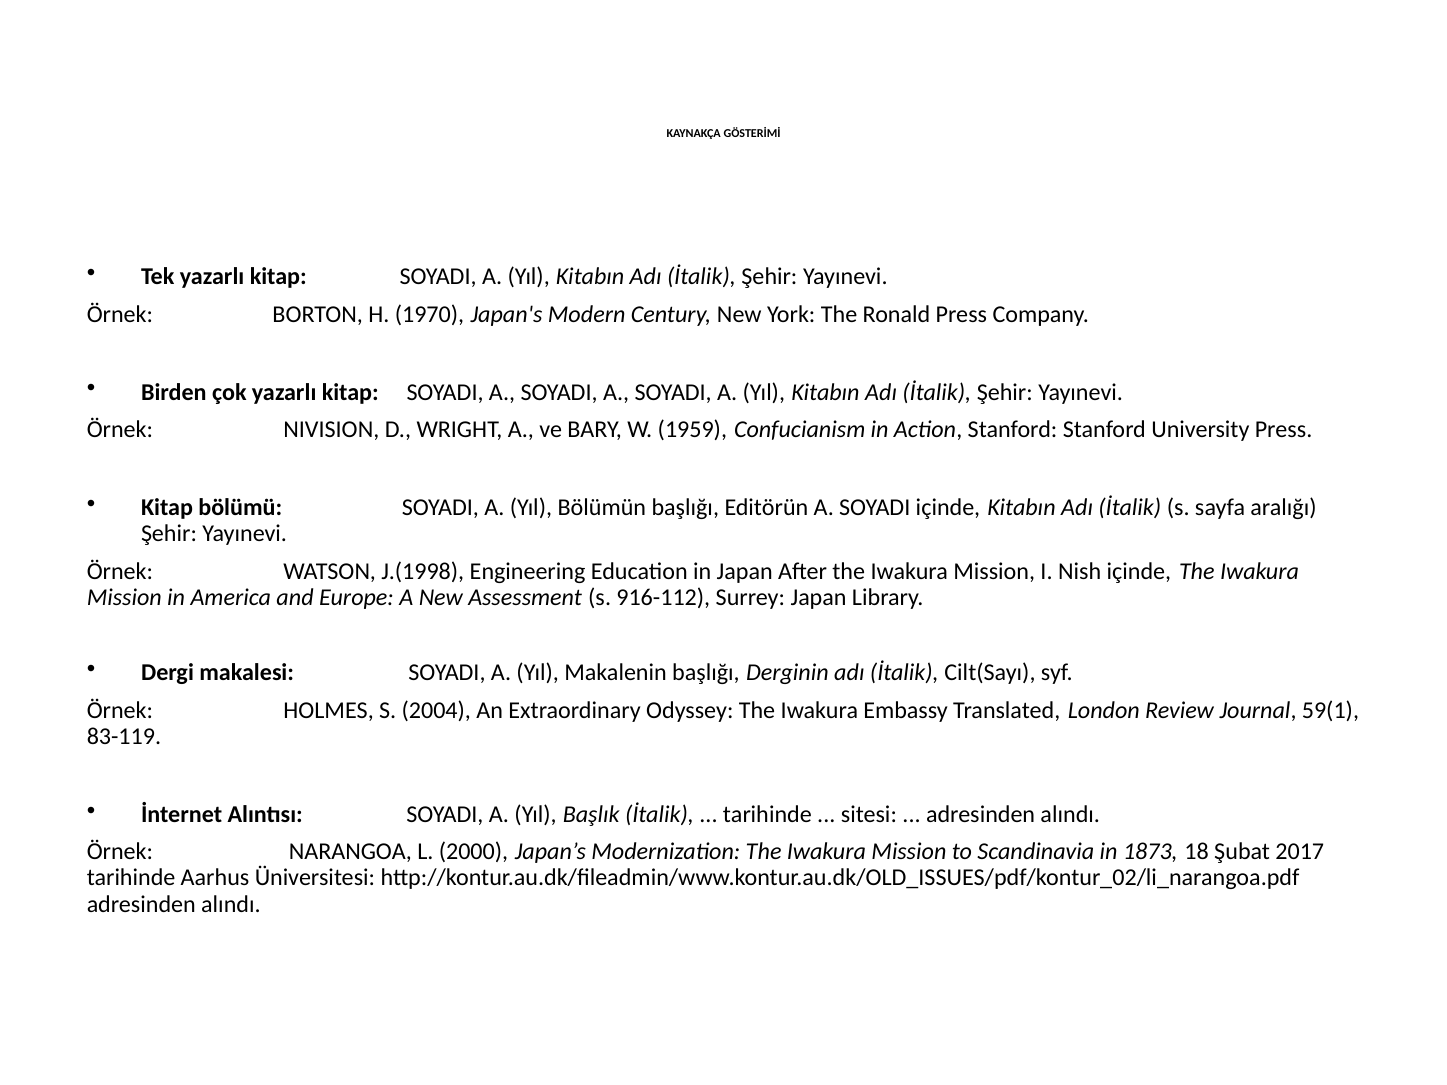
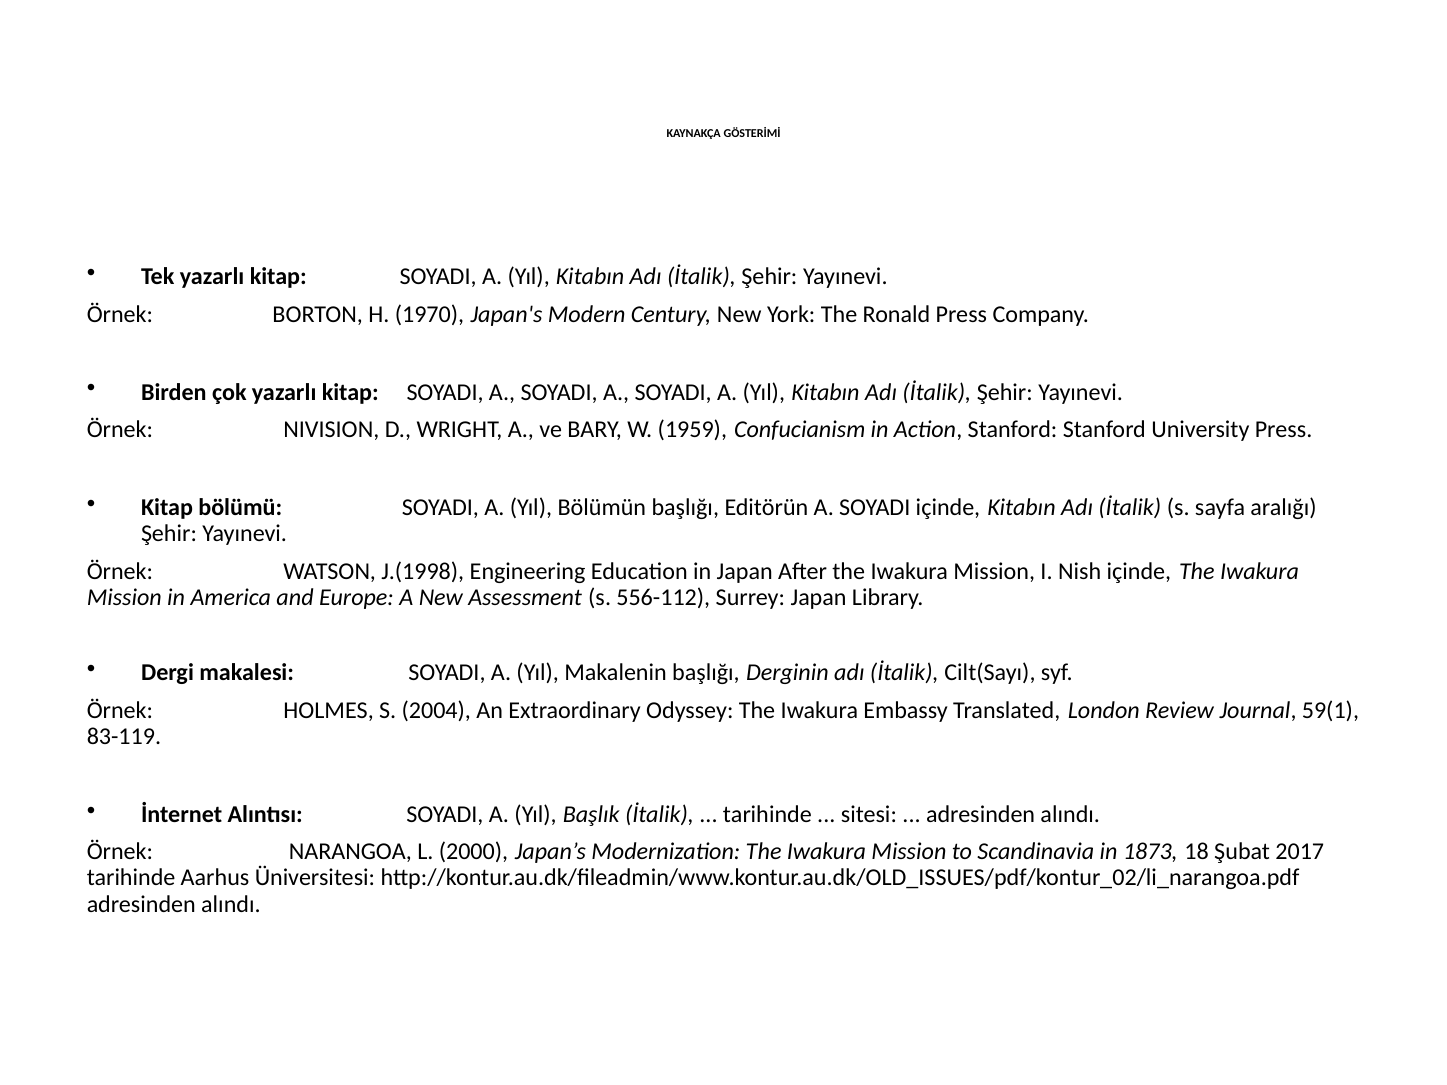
916-112: 916-112 -> 556-112 (663, 598)
